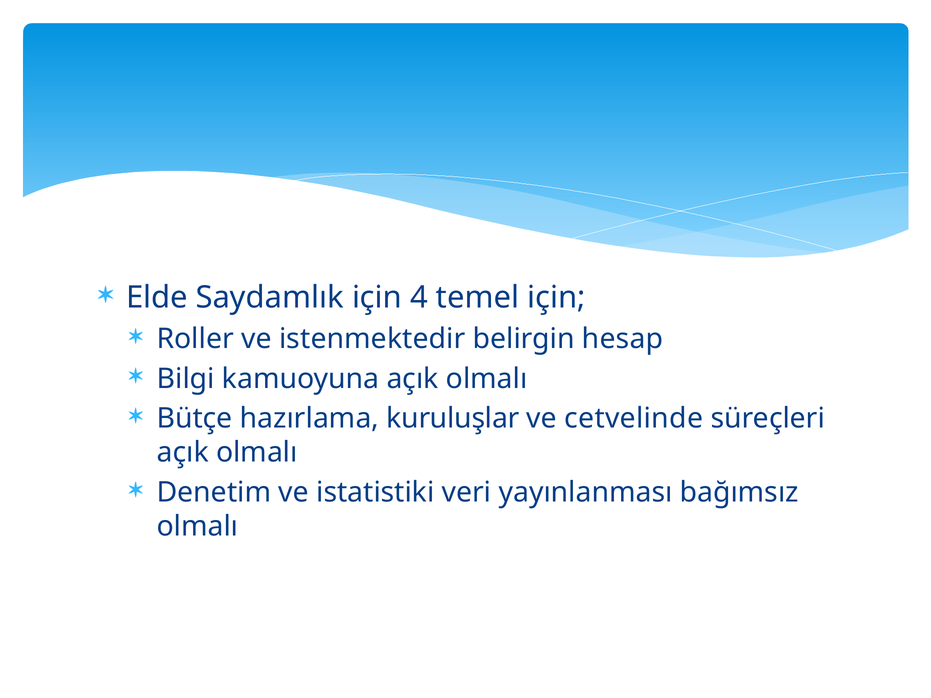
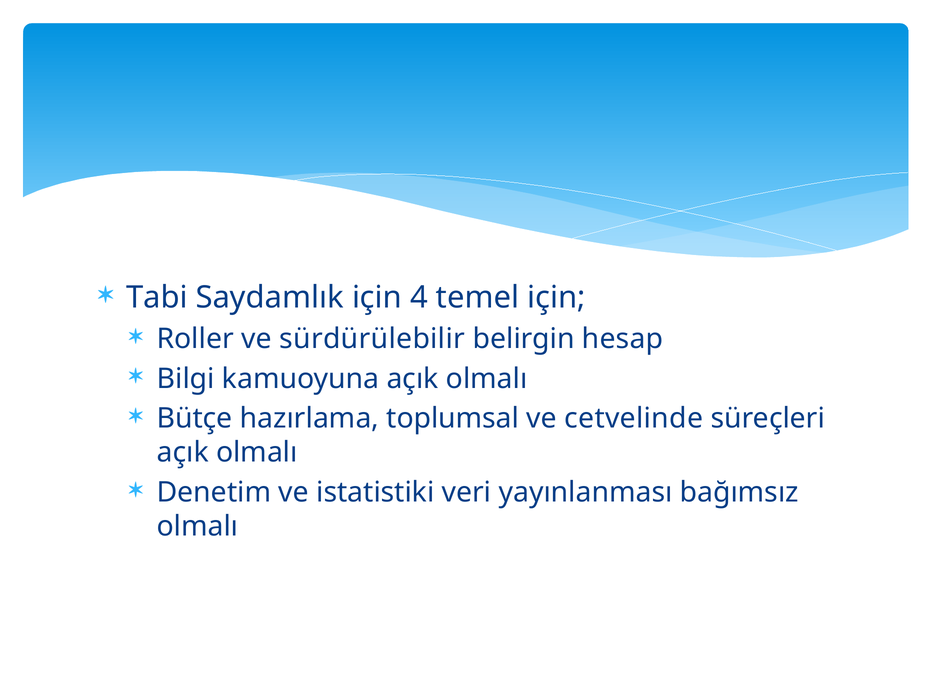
Elde: Elde -> Tabi (157, 298)
istenmektedir: istenmektedir -> sürdürülebilir (372, 339)
kuruluşlar: kuruluşlar -> toplumsal (453, 419)
